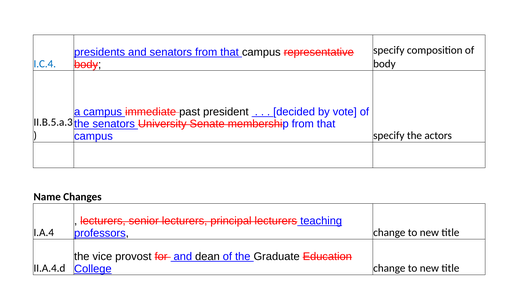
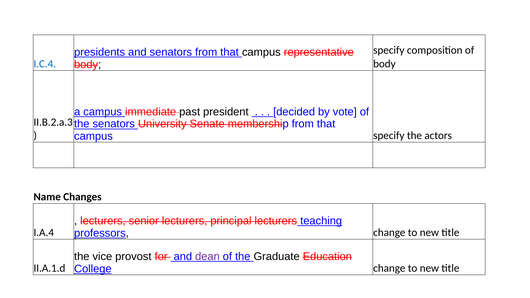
II.B.5.a.3: II.B.5.a.3 -> II.B.2.a.3 (53, 122)
dean colour: black -> purple (207, 257)
II.A.4.d: II.A.4.d -> II.A.1.d (49, 268)
